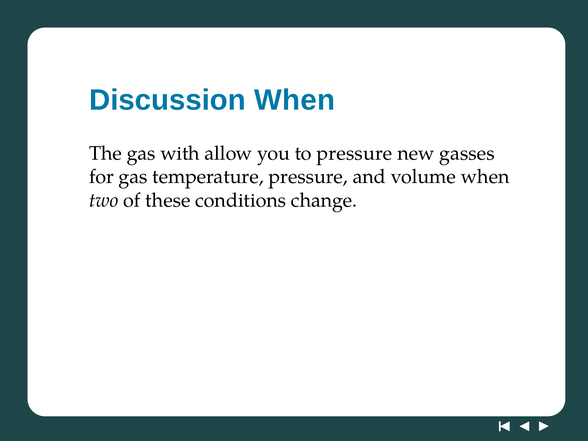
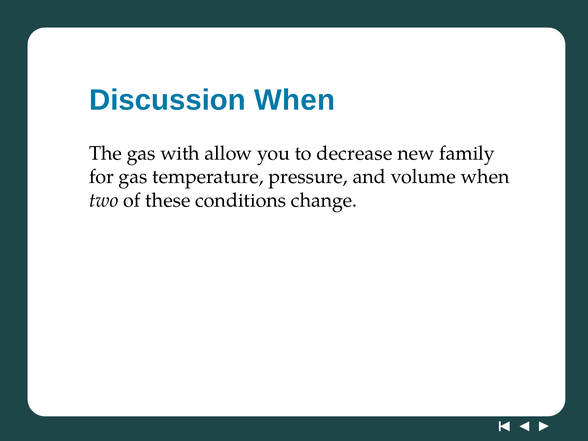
to pressure: pressure -> decrease (354, 153)
gasses: gasses -> family (467, 153)
